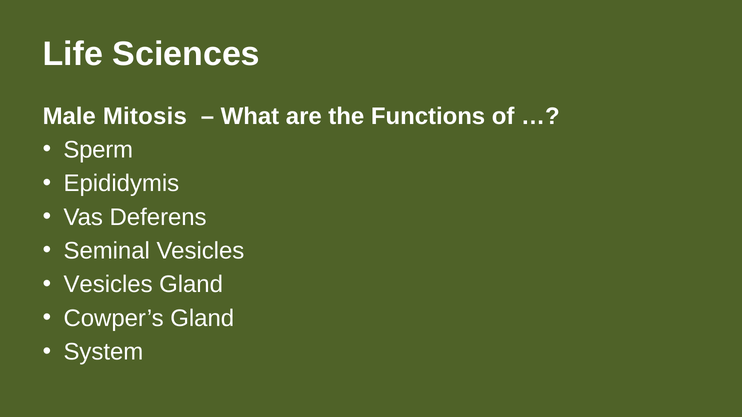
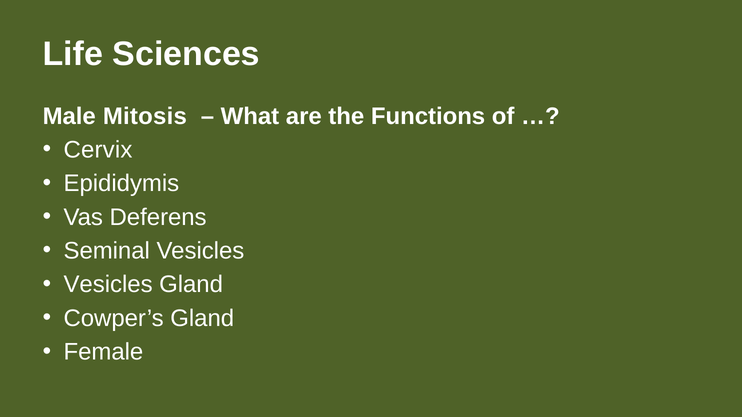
Sperm: Sperm -> Cervix (98, 150)
System: System -> Female (103, 352)
